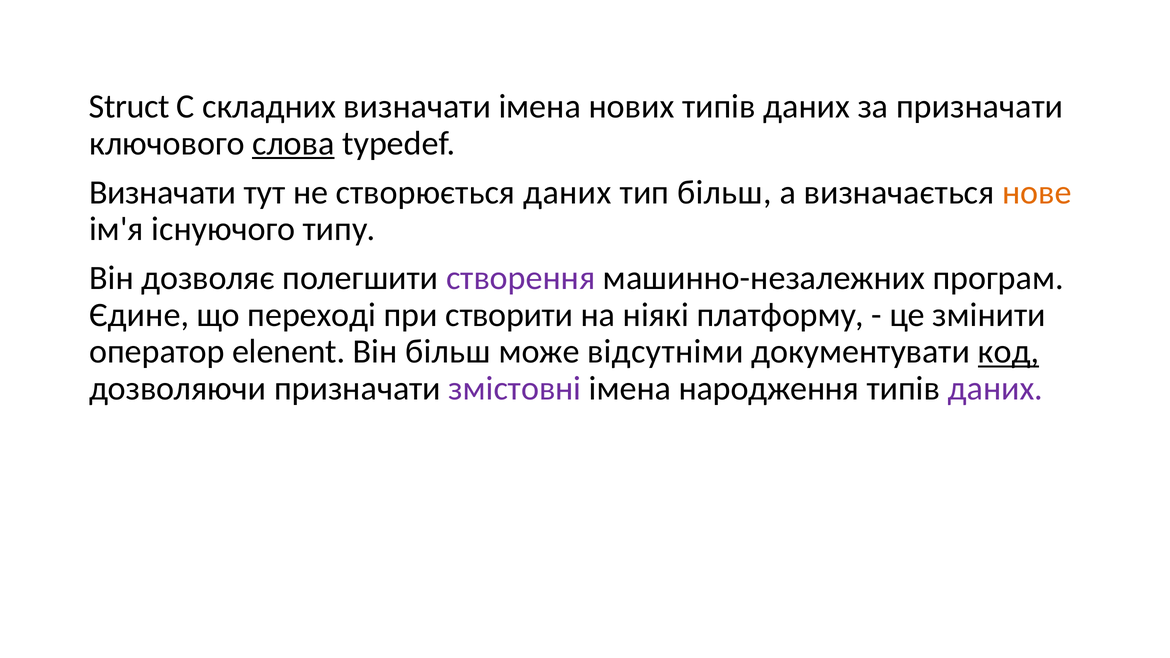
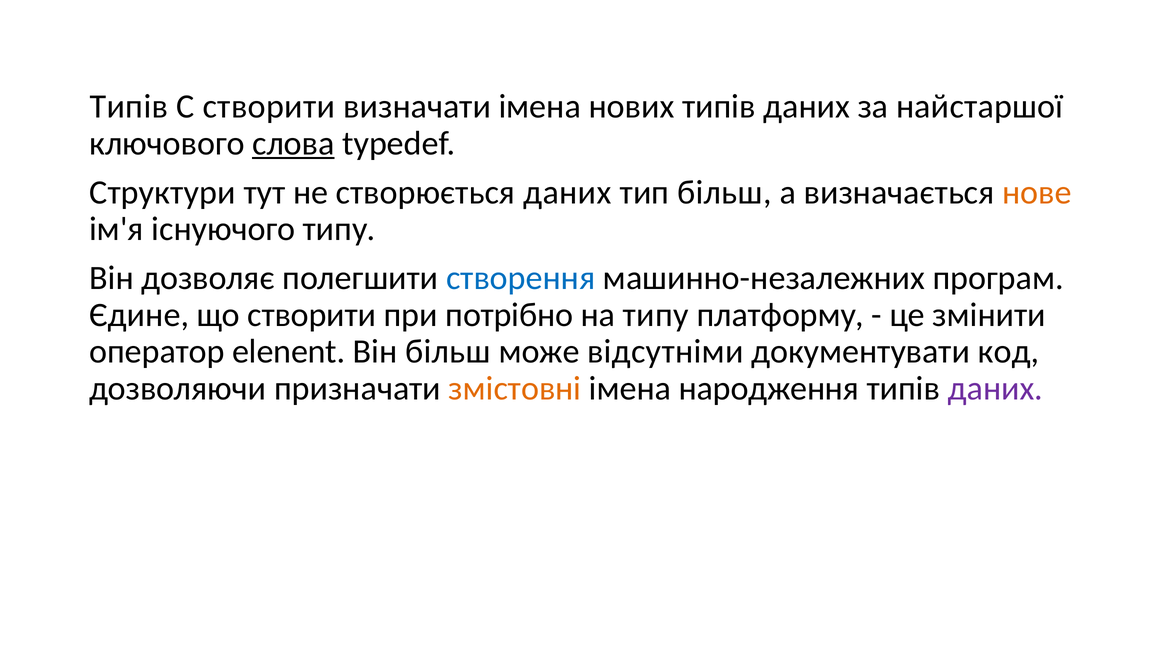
Struct: Struct -> Типів (129, 107)
С складних: складних -> створити (269, 107)
за призначати: призначати -> найстаршої (980, 107)
Визначати: Визначати -> Структури (163, 192)
створення colour: purple -> blue (521, 278)
що переході: переході -> створити (312, 315)
створити: створити -> потрібно (509, 315)
на ніякі: ніякі -> типу (656, 315)
код underline: present -> none (1008, 352)
змістовні colour: purple -> orange (515, 388)
